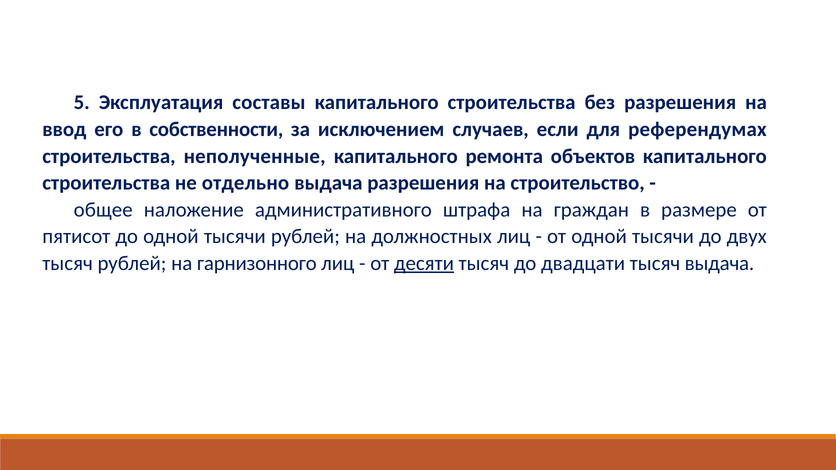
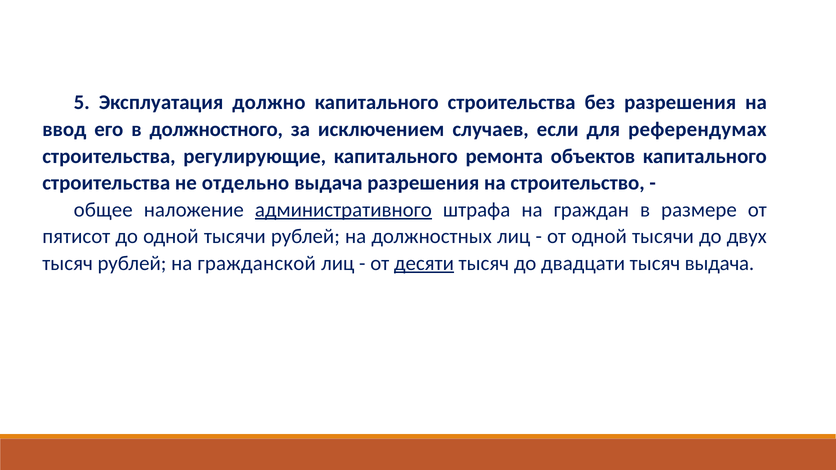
составы: составы -> должно (269, 103)
собственности: собственности -> должностного (216, 129)
неполученные: неполученные -> регулирующие (255, 156)
административного underline: none -> present (343, 210)
гарнизонного: гарнизонного -> гражданской (257, 264)
